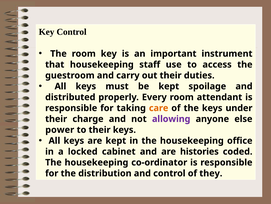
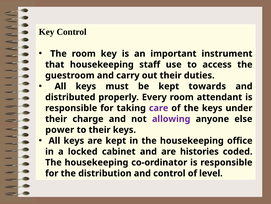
spoilage: spoilage -> towards (207, 86)
care colour: orange -> purple (159, 108)
they: they -> level (211, 173)
